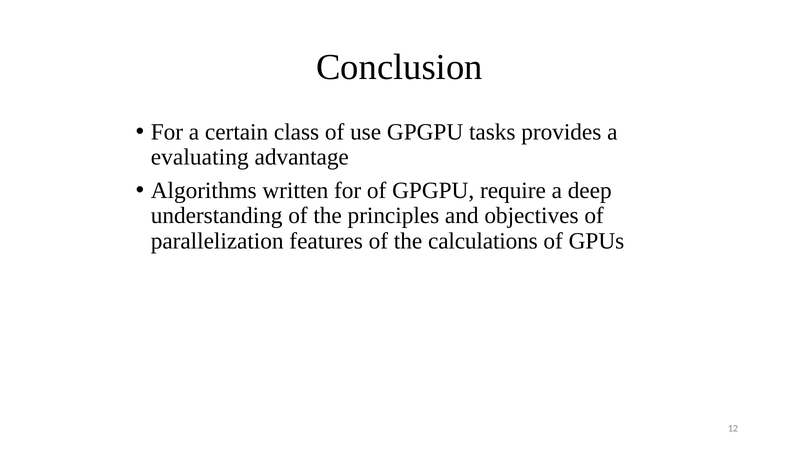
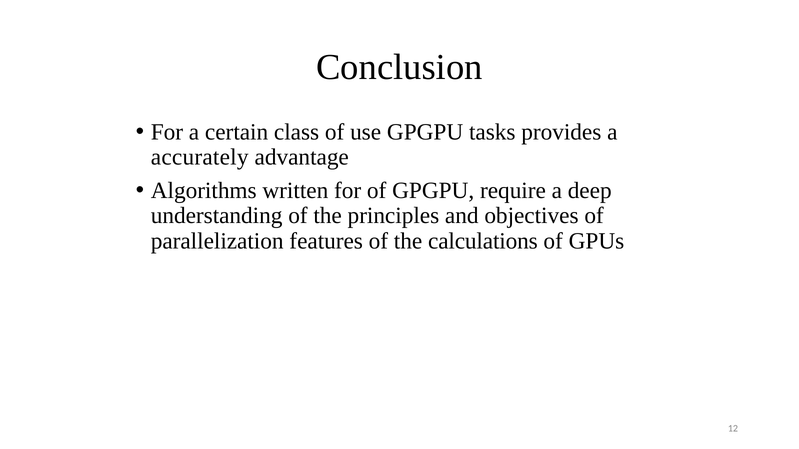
evaluating: evaluating -> accurately (200, 157)
